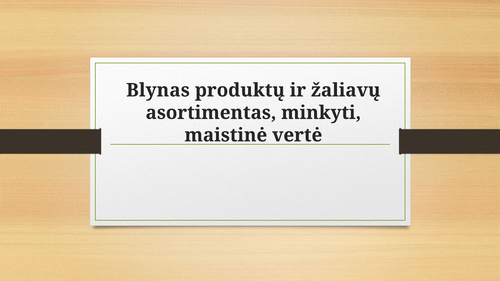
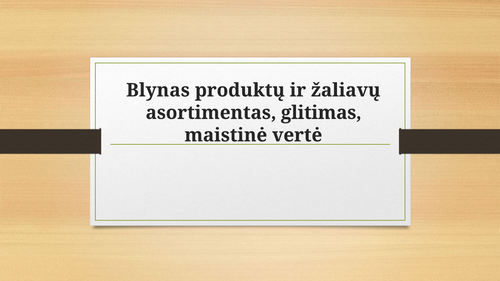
minkyti: minkyti -> glitimas (321, 113)
